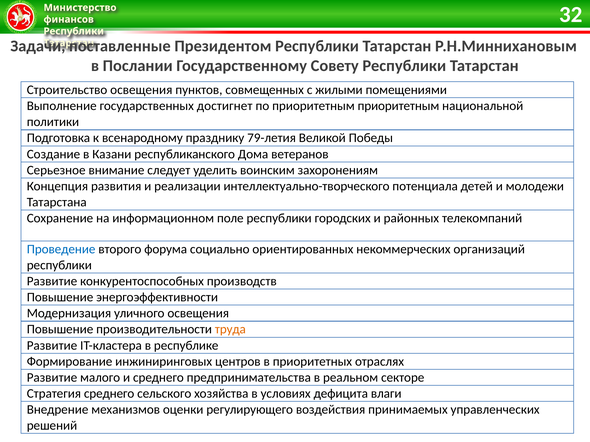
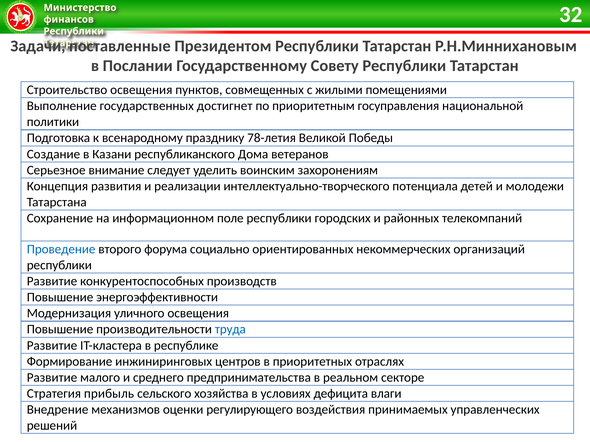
приоритетным приоритетным: приоритетным -> госуправления (398, 106)
79-летия: 79-летия -> 78-летия (272, 138)
труда colour: orange -> blue (230, 330)
Стратегия среднего: среднего -> прибыль (109, 394)
